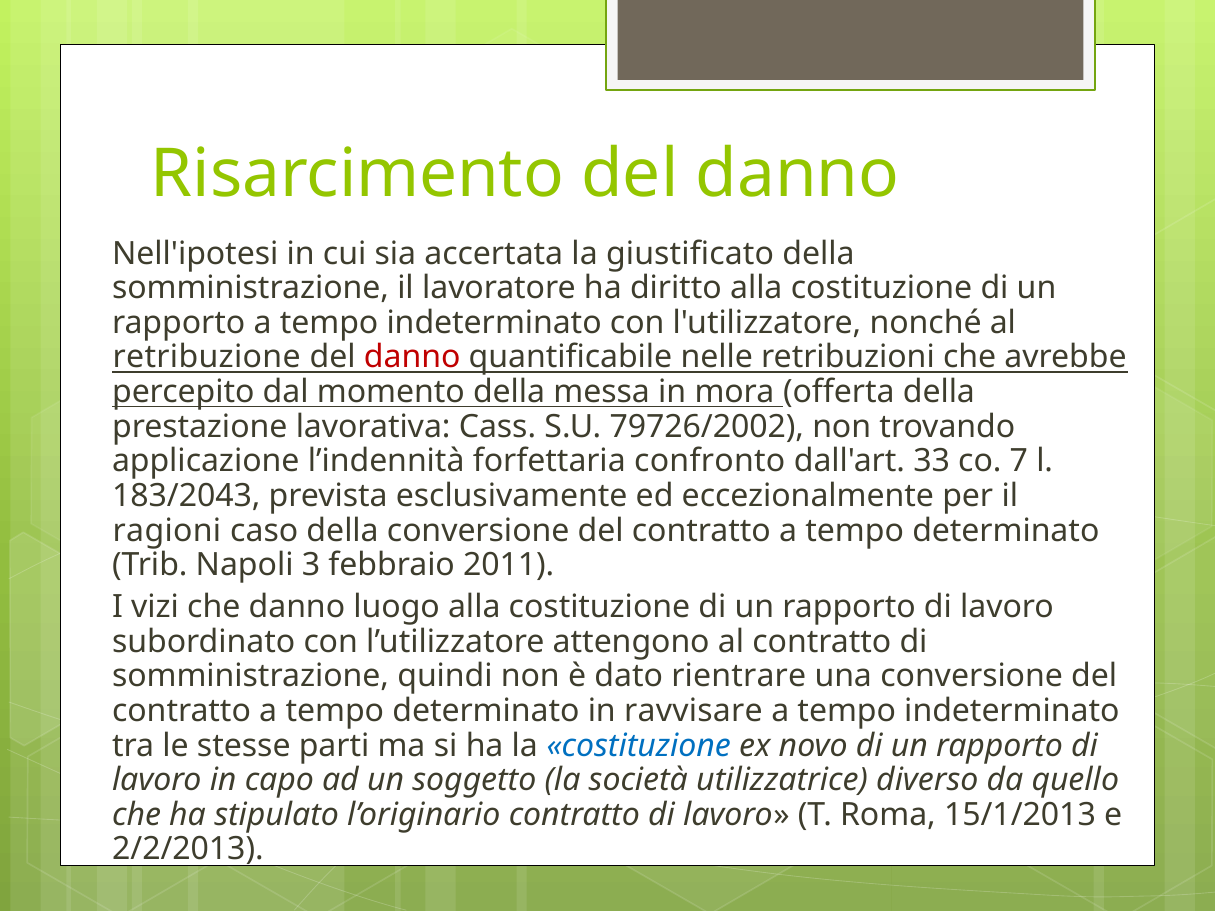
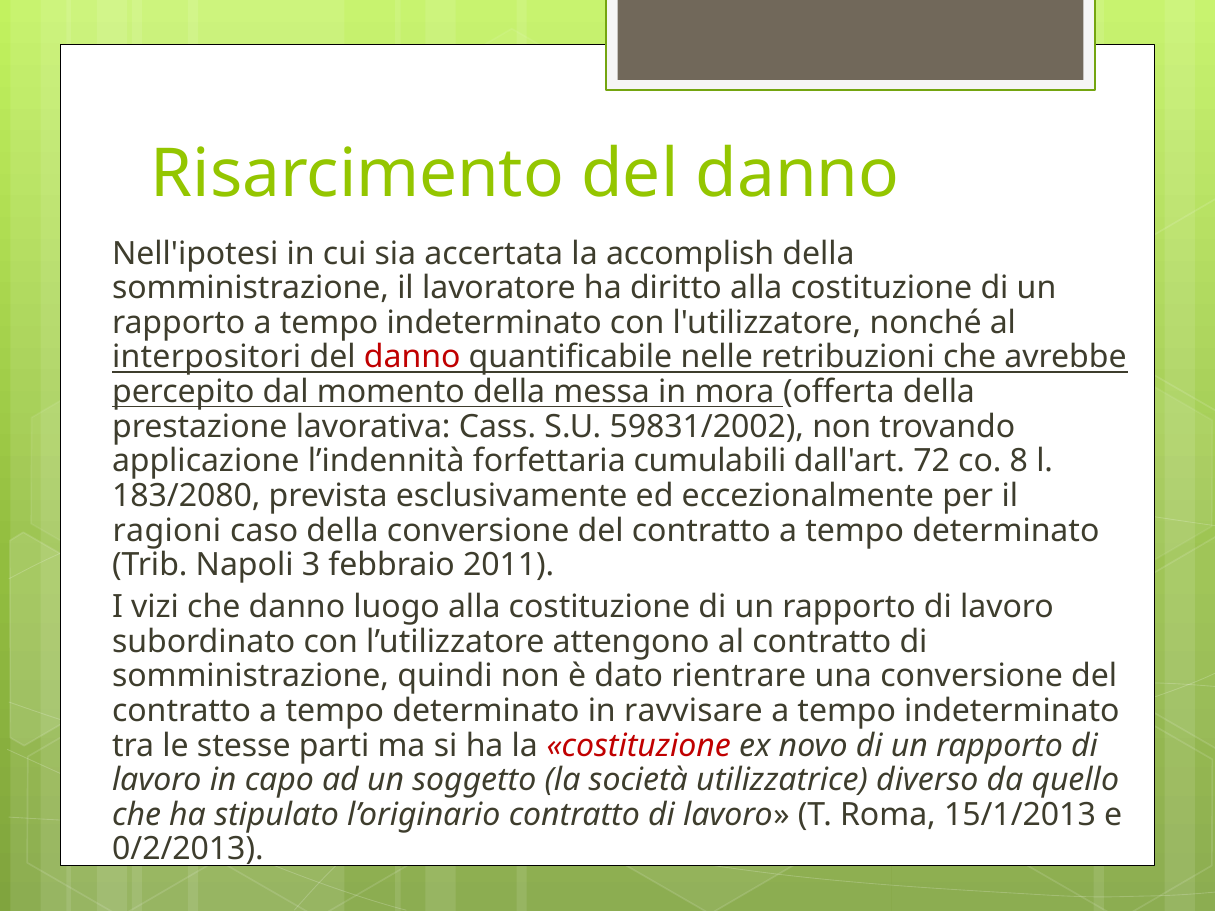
giustificato: giustificato -> accomplish (690, 254)
retribuzione: retribuzione -> interpositori (207, 357)
79726/2002: 79726/2002 -> 59831/2002 (707, 427)
confronto: confronto -> cumulabili (710, 461)
33: 33 -> 72 (932, 461)
7: 7 -> 8 (1019, 461)
183/2043: 183/2043 -> 183/2080 (186, 496)
costituzione colour: blue -> red (639, 746)
2/2/2013: 2/2/2013 -> 0/2/2013 (188, 850)
